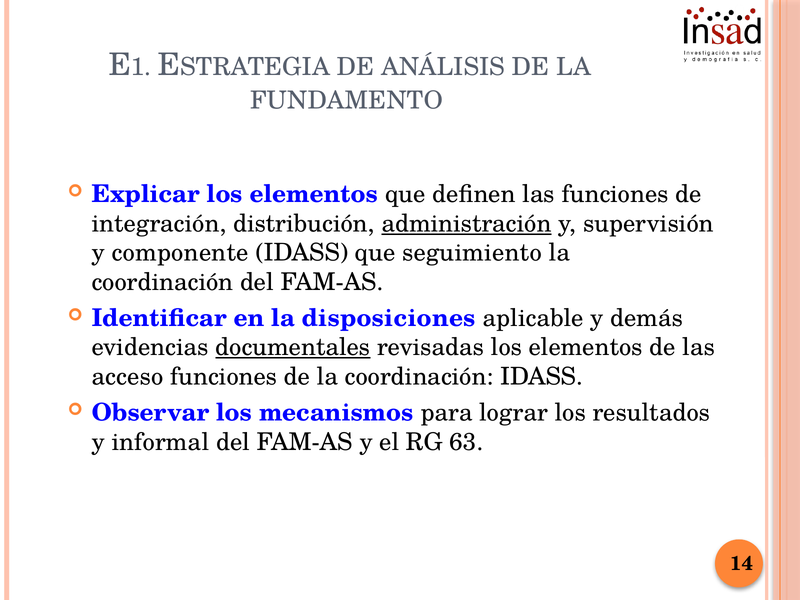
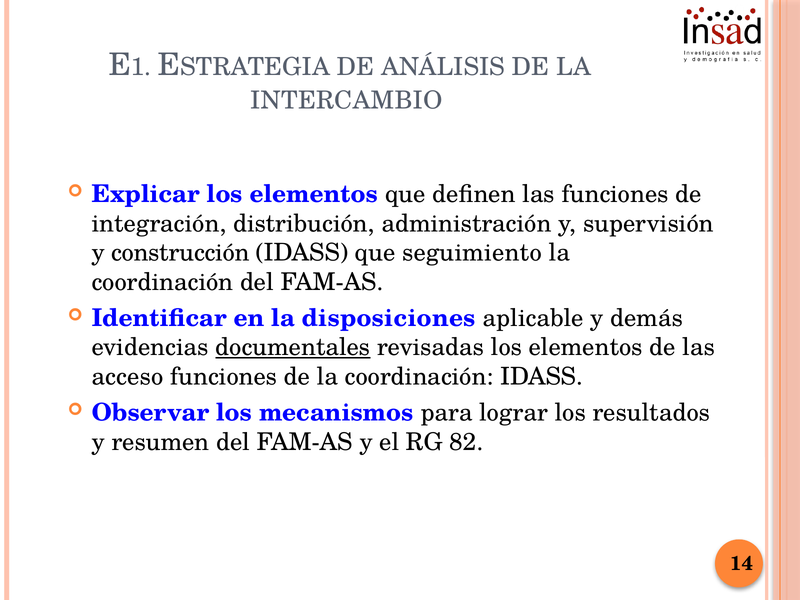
FUNDAMENTO: FUNDAMENTO -> INTERCAMBIO (346, 101)
administración underline: present -> none (466, 224)
componente: componente -> construcción (180, 253)
informal: informal -> resumen (160, 442)
63: 63 -> 82 (466, 442)
